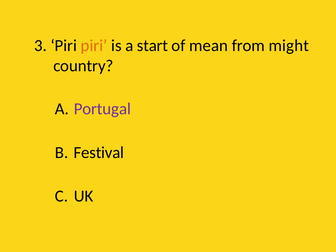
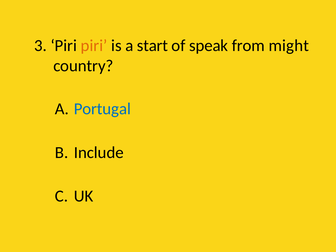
mean: mean -> speak (209, 46)
Portugal colour: purple -> blue (102, 109)
Festival: Festival -> Include (99, 152)
